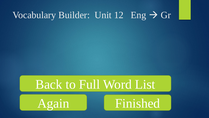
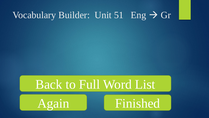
12: 12 -> 51 (119, 15)
